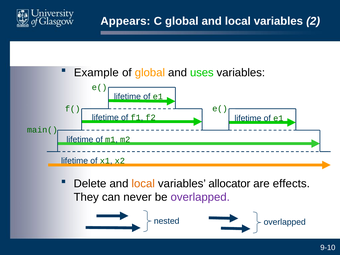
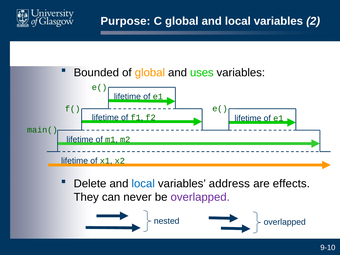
Appears: Appears -> Purpose (125, 21)
Example: Example -> Bounded (96, 73)
local colour: orange -> blue (143, 184)
allocator: allocator -> address (229, 184)
